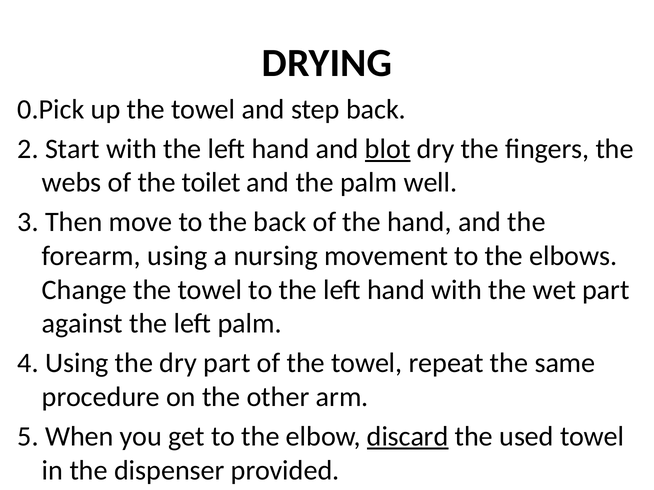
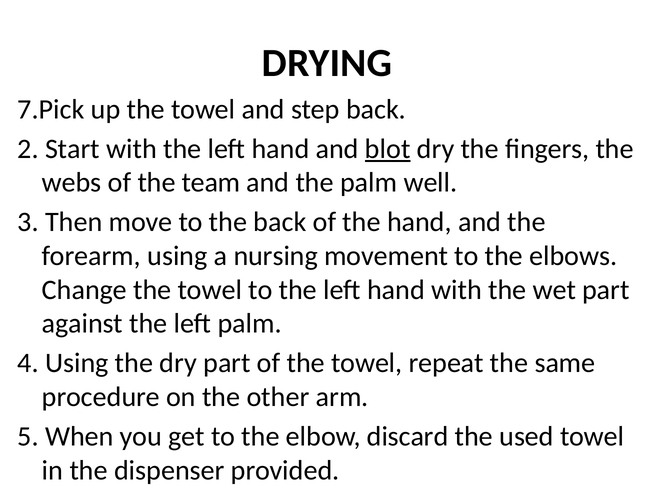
0.Pick: 0.Pick -> 7.Pick (51, 109)
toilet: toilet -> team (211, 183)
discard underline: present -> none (408, 437)
